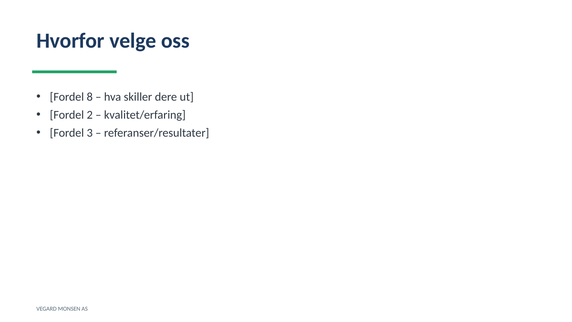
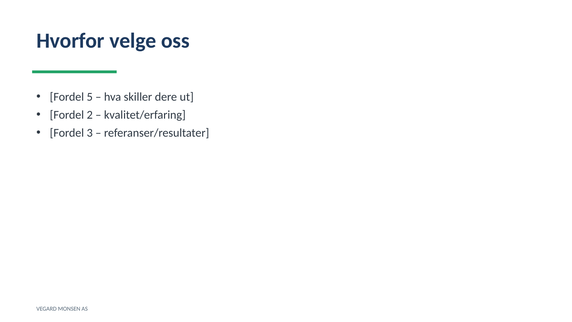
8: 8 -> 5 (90, 97)
